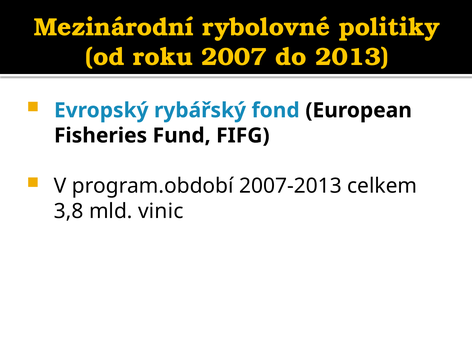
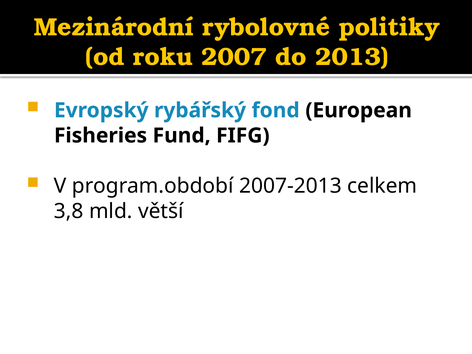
vinic: vinic -> větší (161, 211)
